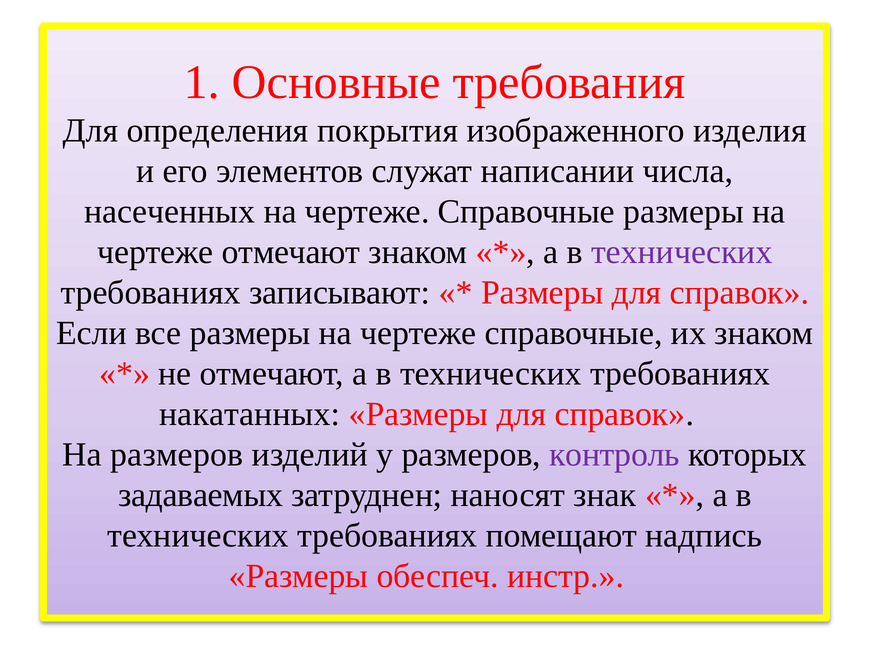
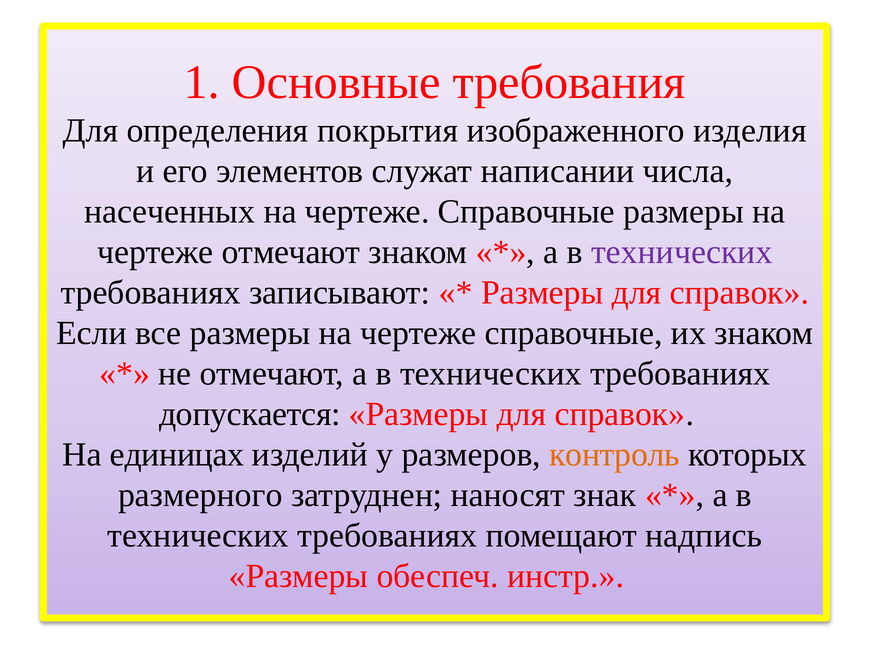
накатанных: накатанных -> допускается (250, 414)
На размеров: размеров -> единицах (177, 455)
контроль colour: purple -> orange (615, 455)
задаваемых: задаваемых -> размерного (200, 495)
